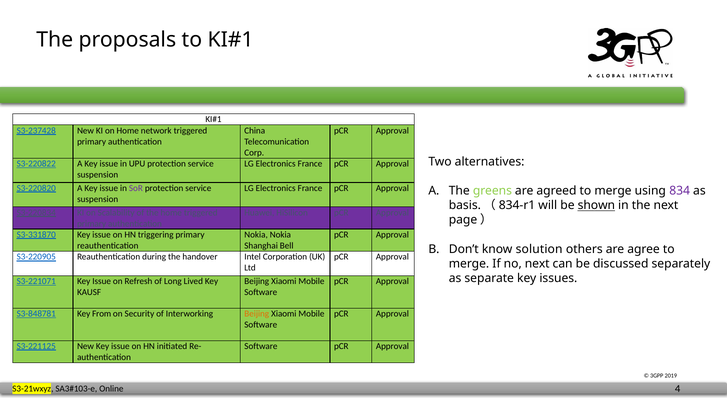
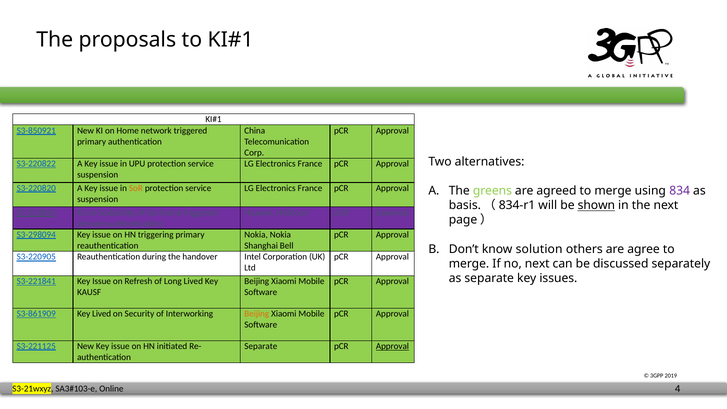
S3-237428: S3-237428 -> S3-850921 (36, 131)
SoR colour: purple -> orange (136, 188)
S3-331870: S3-331870 -> S3-298094 (36, 235)
S3-221071: S3-221071 -> S3-221841 (36, 281)
S3-848781: S3-848781 -> S3-861909 (36, 314)
Key From: From -> Lived (102, 314)
Software: Software -> Separate (261, 346)
Approval underline: none -> present (392, 346)
